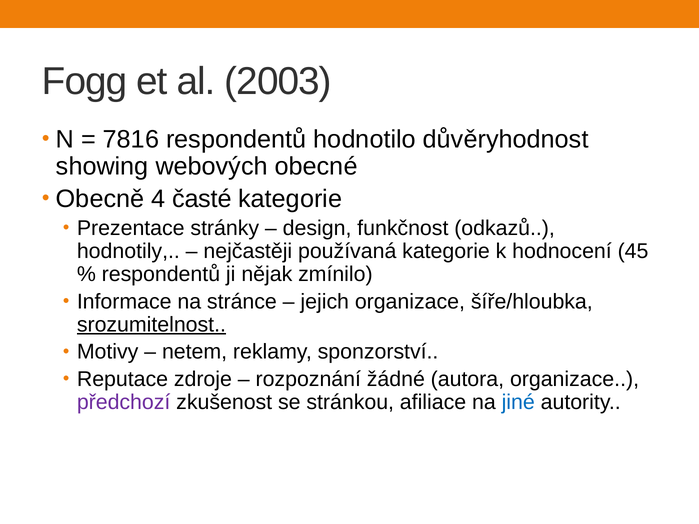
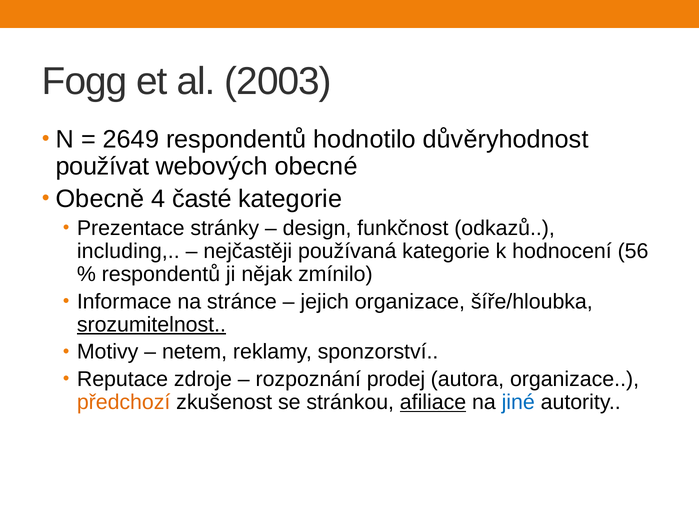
7816: 7816 -> 2649 (131, 139)
showing: showing -> používat (102, 167)
hodnotily: hodnotily -> including (128, 251)
45: 45 -> 56 (633, 251)
žádné: žádné -> prodej (396, 379)
předchozí colour: purple -> orange (124, 402)
afiliace underline: none -> present (433, 402)
